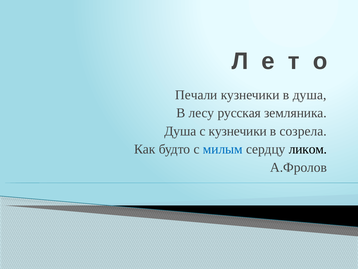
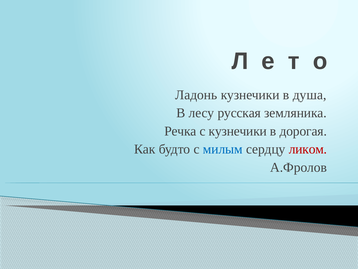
Печали: Печали -> Ладонь (196, 95)
Душа: Душа -> Речка (180, 131)
созрела: созрела -> дорогая (303, 131)
ликом colour: black -> red (308, 149)
